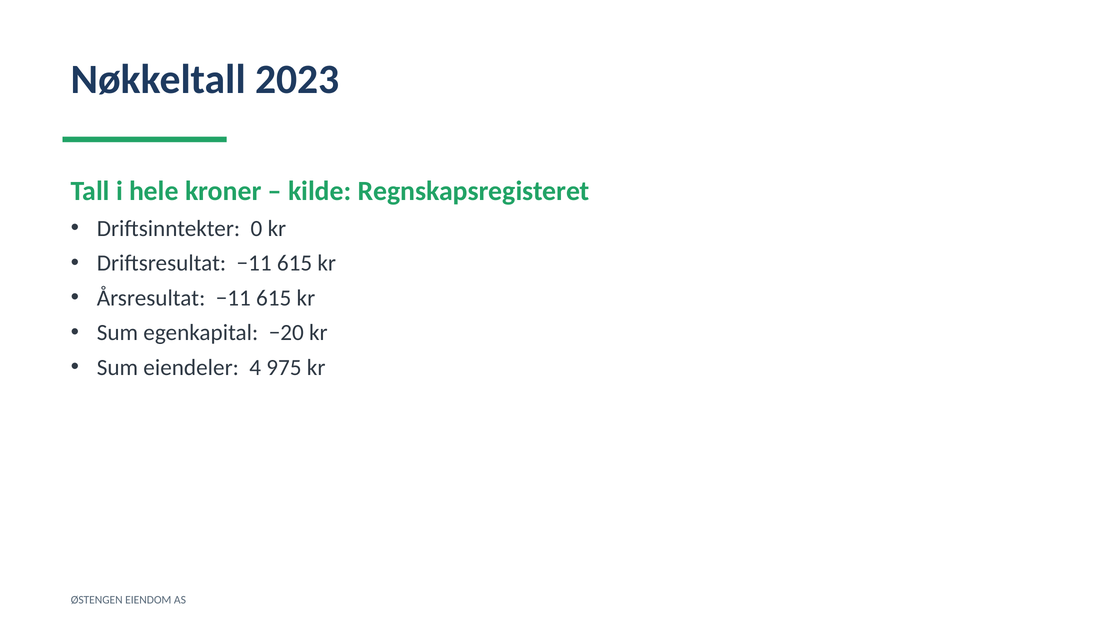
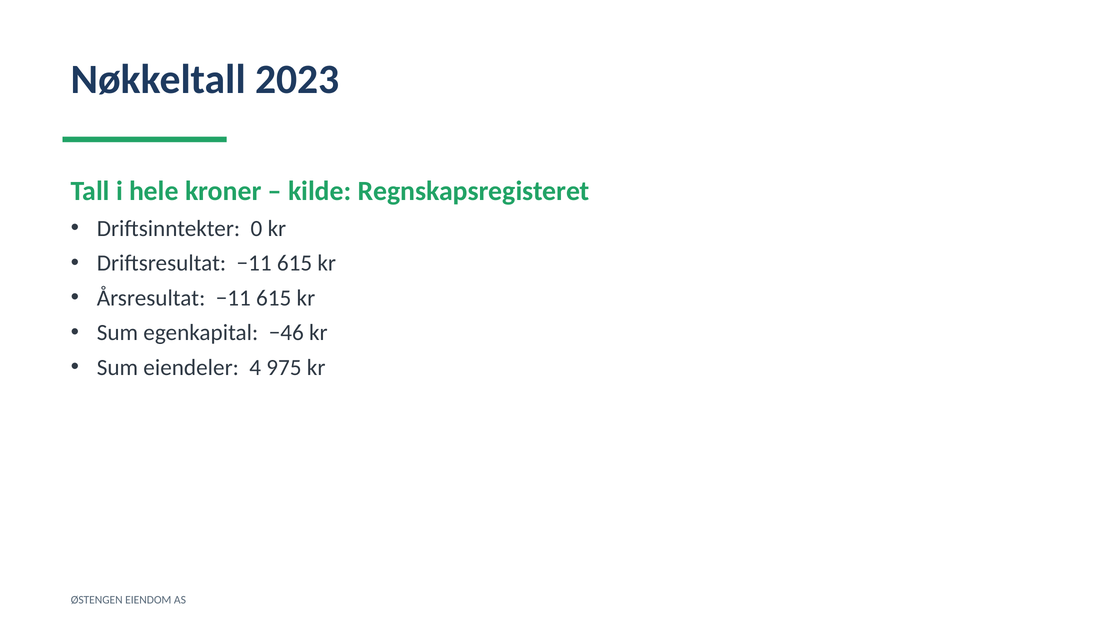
−20: −20 -> −46 (286, 333)
